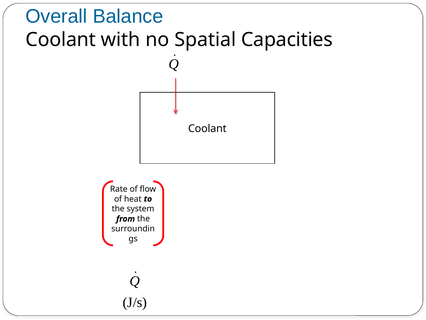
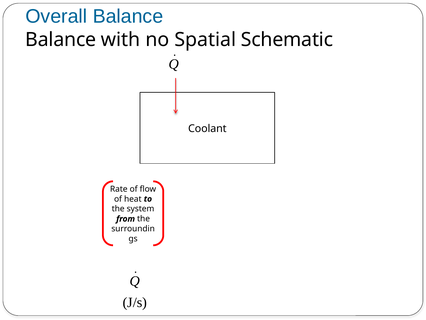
Coolant: Coolant -> Balance (61, 40)
Capacities: Capacities -> Schematic (287, 40)
